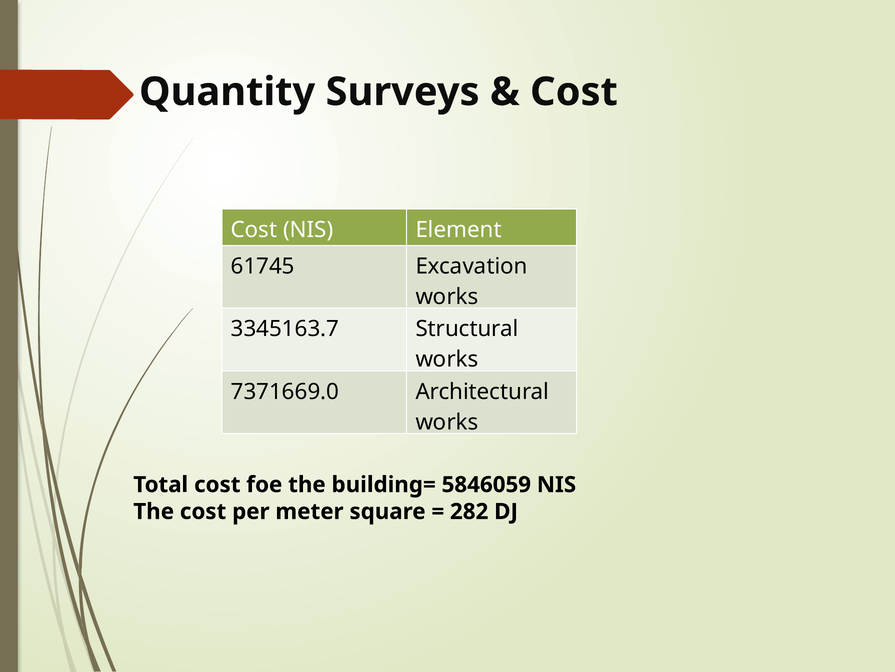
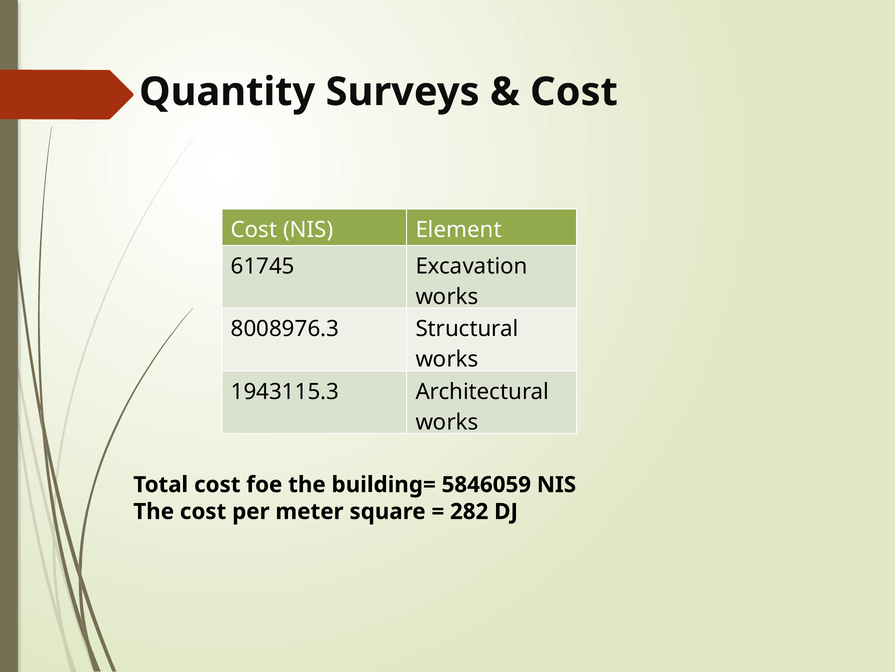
3345163.7: 3345163.7 -> 8008976.3 (285, 329)
7371669.0: 7371669.0 -> 1943115.3 (285, 391)
